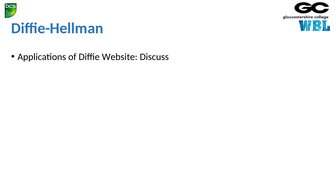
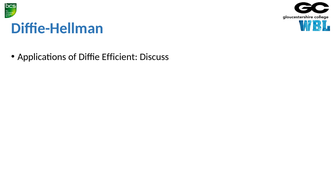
Website: Website -> Efficient (120, 57)
